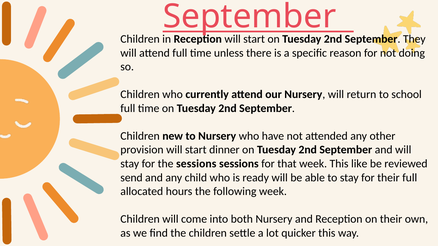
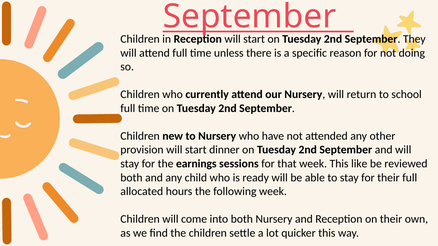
the sessions: sessions -> earnings (196, 164)
send: send -> both (131, 178)
